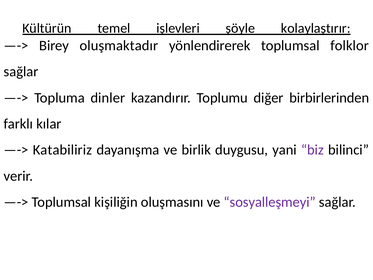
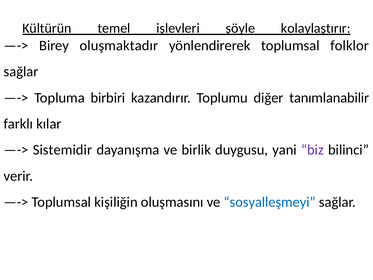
dinler: dinler -> birbiri (108, 98)
birbirlerinden: birbirlerinden -> tanımlanabilir (329, 98)
Katabiliriz: Katabiliriz -> Sistemidir (62, 150)
sosyalleşmeyi colour: purple -> blue (270, 202)
